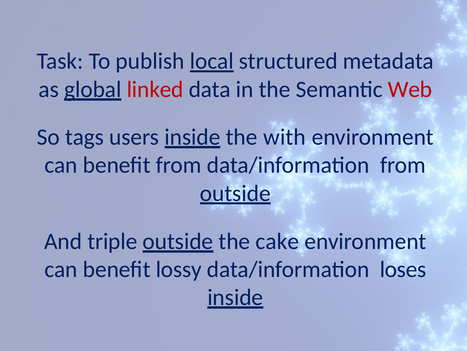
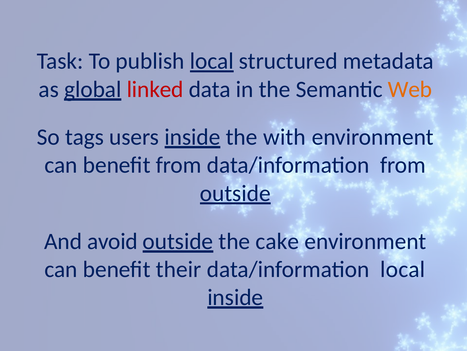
Web colour: red -> orange (410, 89)
triple: triple -> avoid (112, 241)
lossy: lossy -> their (179, 269)
data/information loses: loses -> local (403, 269)
